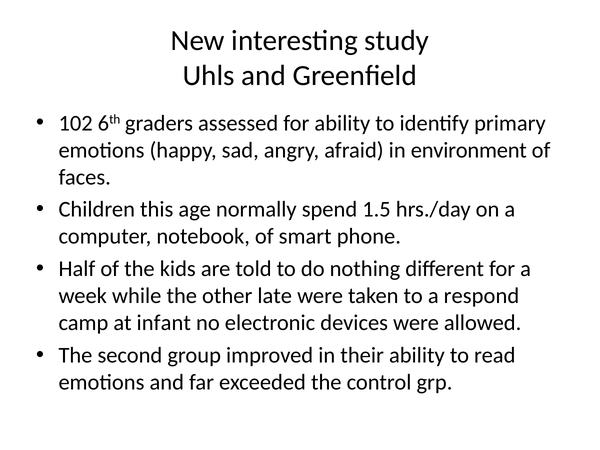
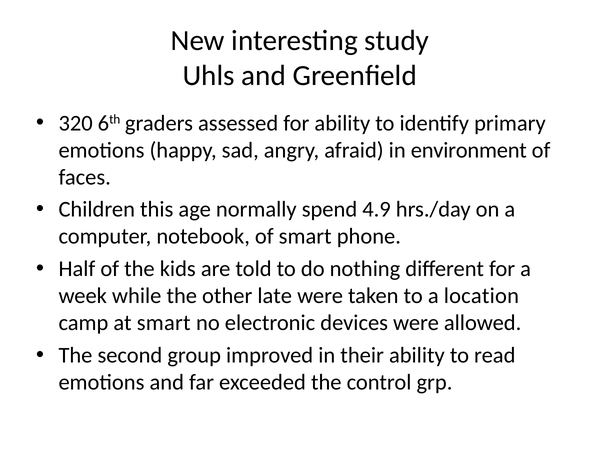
102: 102 -> 320 (76, 123)
1.5: 1.5 -> 4.9 (377, 209)
respond: respond -> location (481, 296)
at infant: infant -> smart (164, 323)
